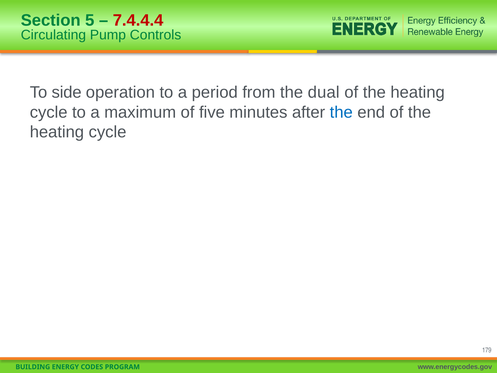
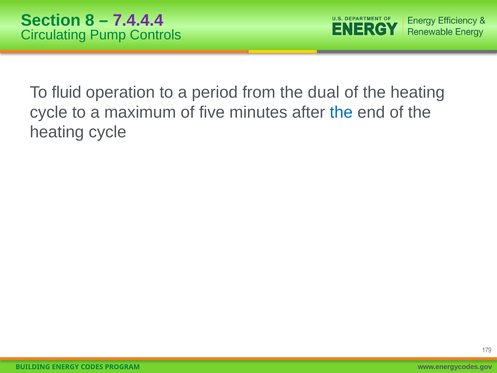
5: 5 -> 8 (90, 20)
7.4.4.4 colour: red -> purple (138, 20)
side: side -> fluid (67, 92)
